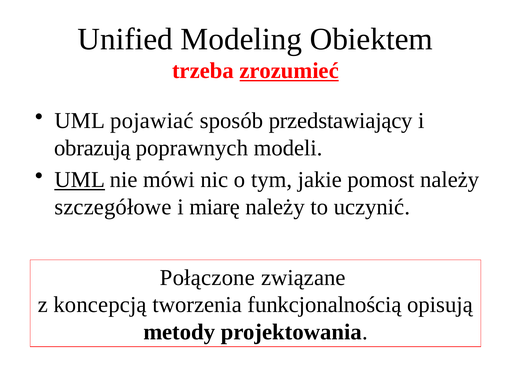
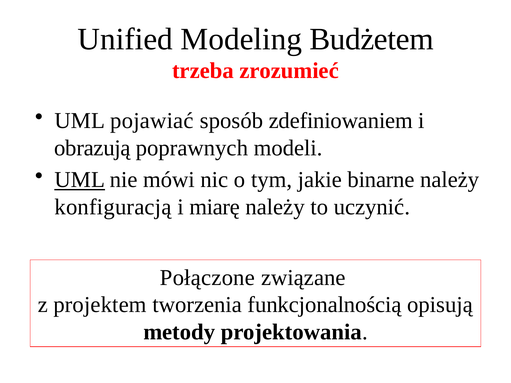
Obiektem: Obiektem -> Budżetem (371, 39)
zrozumieć underline: present -> none (289, 71)
przedstawiający: przedstawiający -> zdefiniowaniem (341, 121)
pomost: pomost -> binarne (381, 180)
szczegółowe: szczegółowe -> konfiguracją (113, 207)
koncepcją: koncepcją -> projektem (100, 305)
